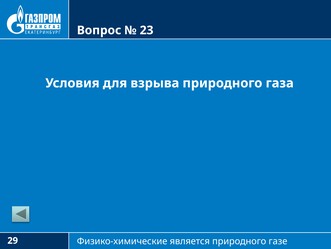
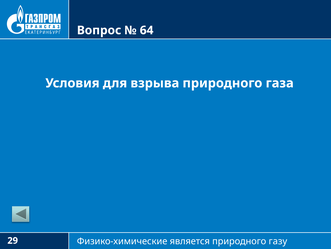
23: 23 -> 64 (147, 30)
газе: газе -> газу (278, 241)
